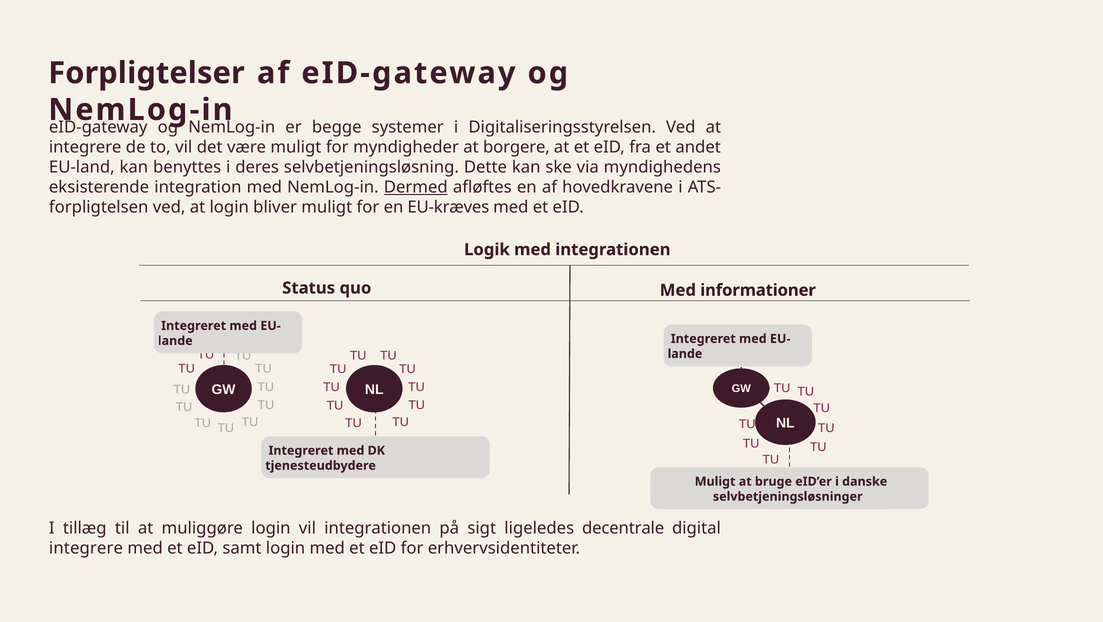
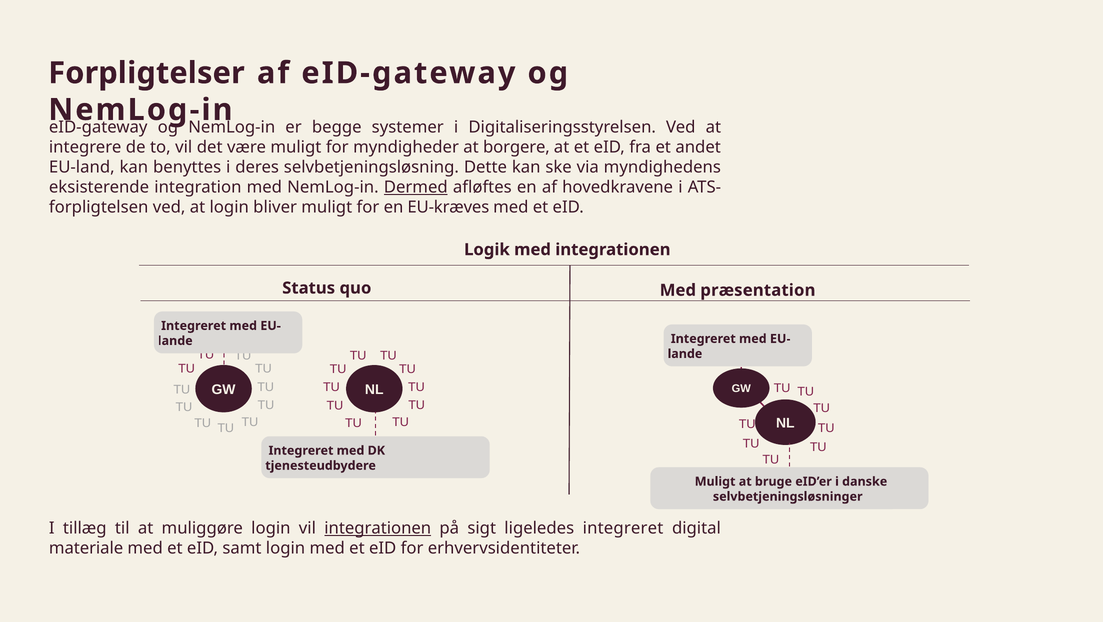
informationer: informationer -> præsentation (758, 290)
integrationen underline: none -> present (378, 529)
ligeledes decentrale: decentrale -> integreret (623, 529)
integrere: integrere -> materiale (86, 549)
